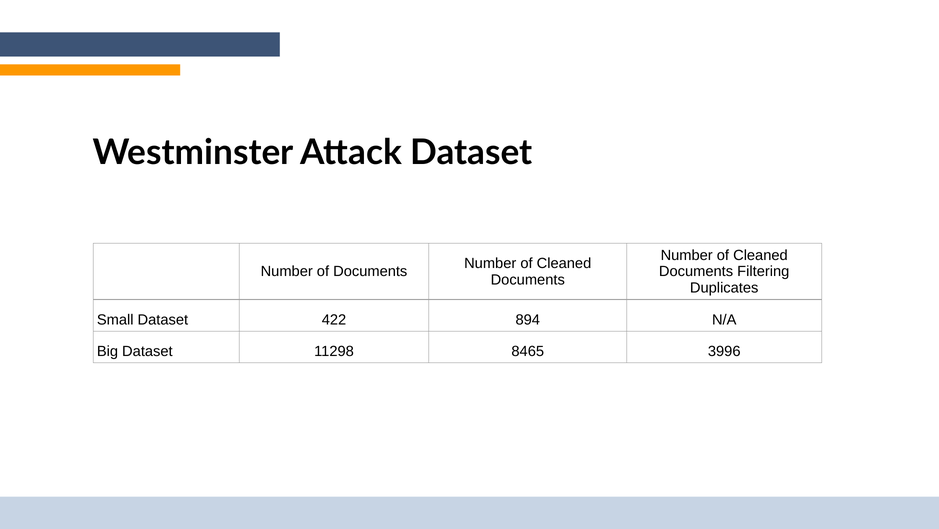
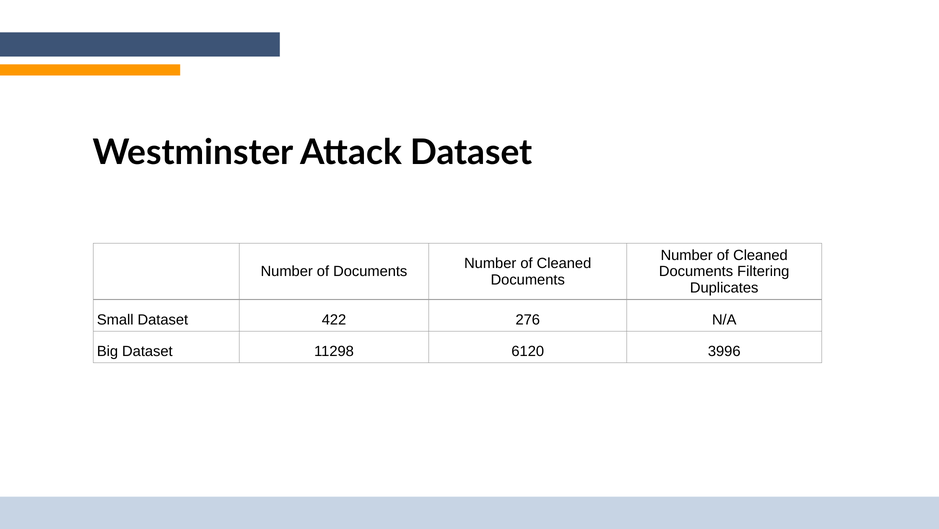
894: 894 -> 276 (528, 319)
8465: 8465 -> 6120 (528, 351)
